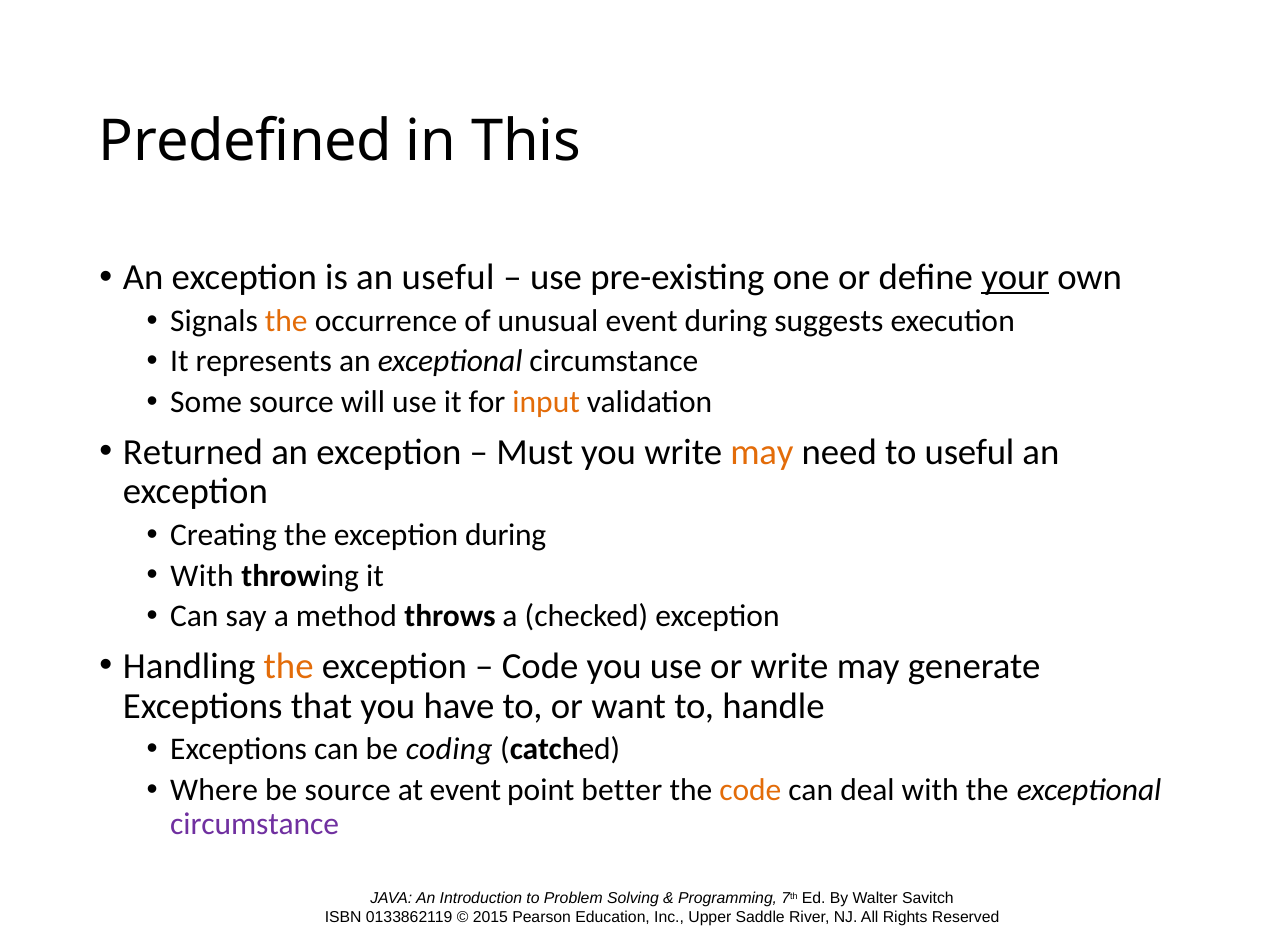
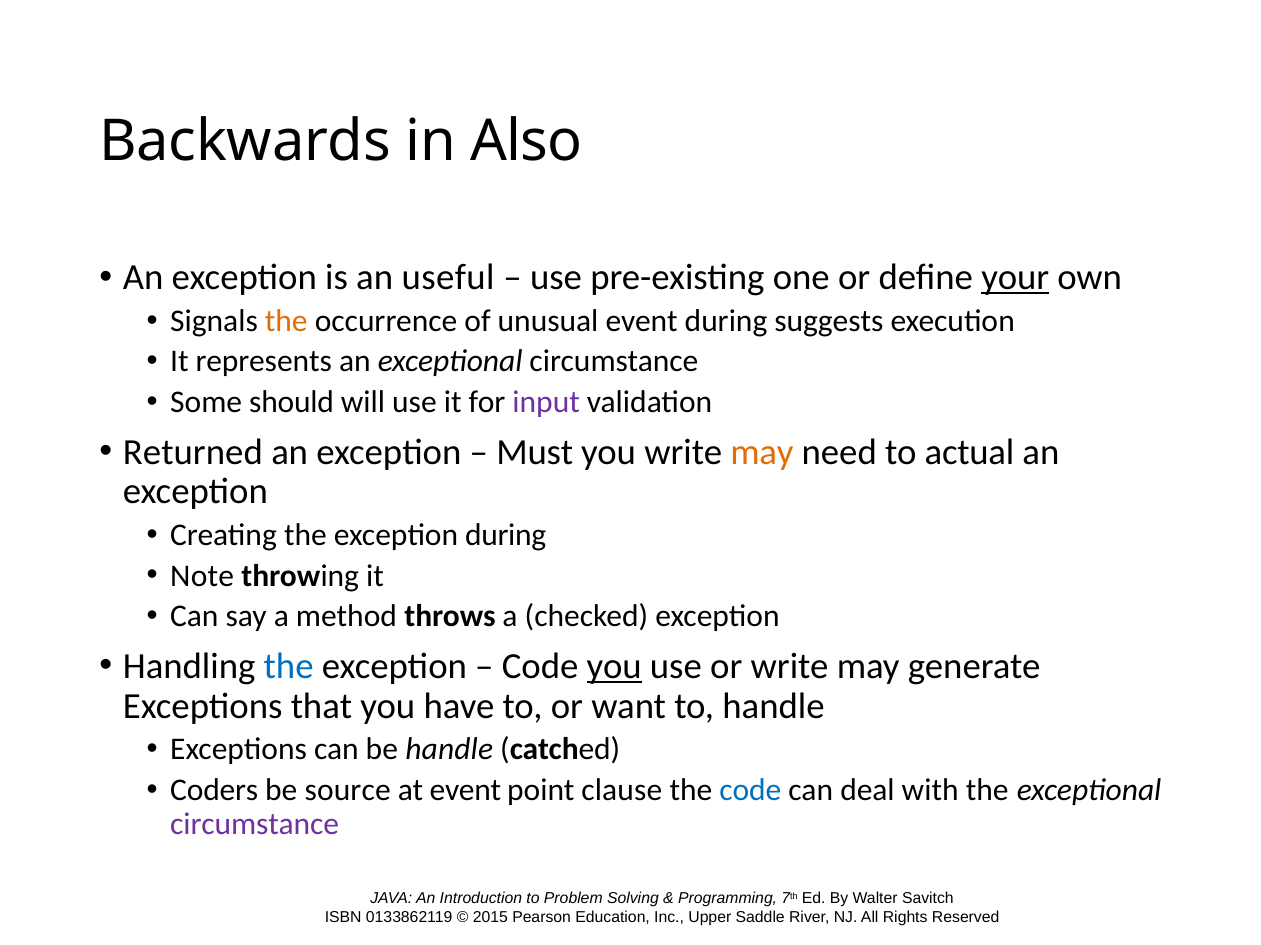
Predefined: Predefined -> Backwards (245, 141)
This: This -> Also (526, 141)
Some source: source -> should (292, 402)
input colour: orange -> purple (546, 402)
to useful: useful -> actual (969, 452)
With: With -> Note (202, 576)
the colour: orange -> blue (289, 667)
you underline: none -> present (614, 667)
be coding: coding -> handle (449, 750)
Where: Where -> Coders (214, 791)
better: better -> clause (622, 791)
code colour: orange -> blue (750, 791)
